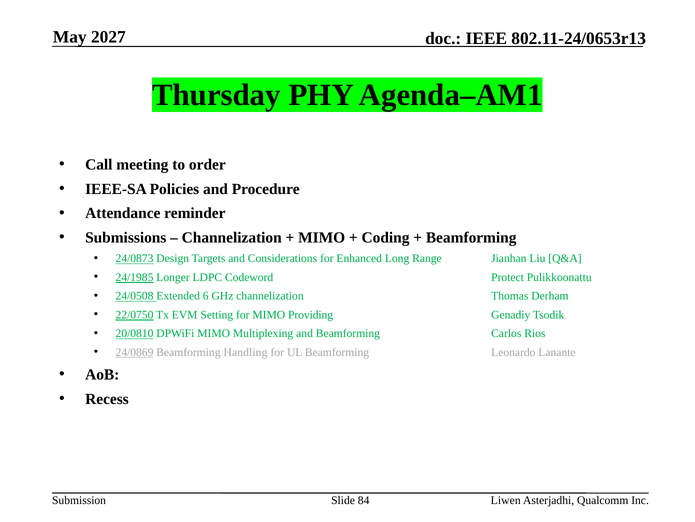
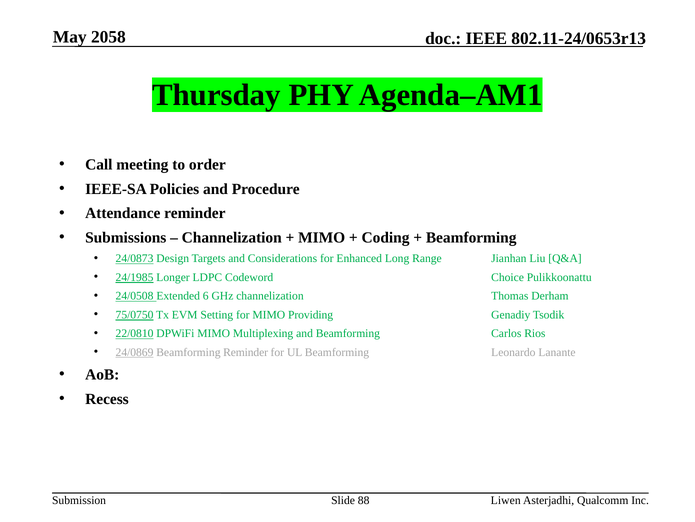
2027: 2027 -> 2058 (108, 37)
Protect: Protect -> Choice (508, 277)
22/0750: 22/0750 -> 75/0750 (135, 314)
20/0810: 20/0810 -> 22/0810 (135, 333)
Beamforming Handling: Handling -> Reminder (246, 352)
84: 84 -> 88 (364, 500)
